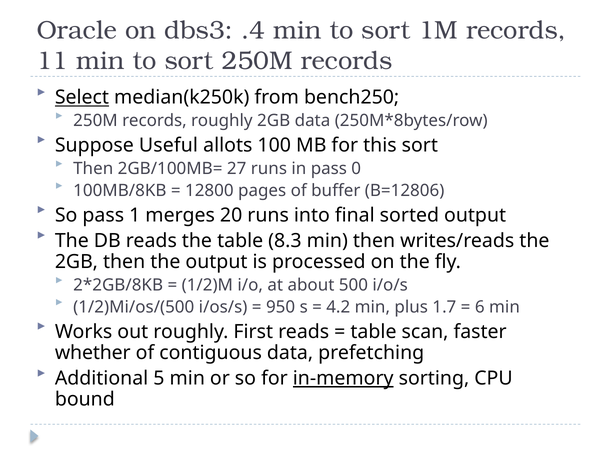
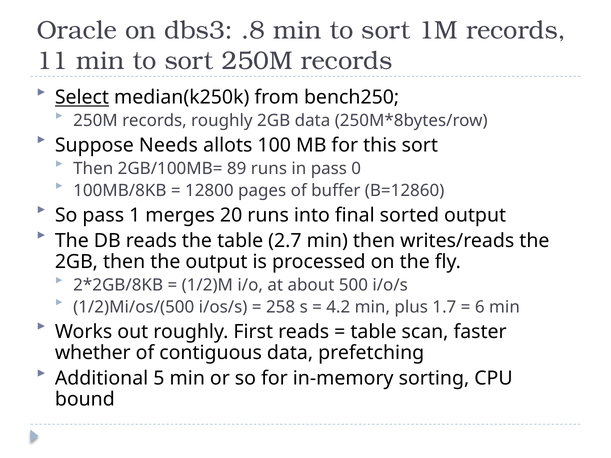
.4: .4 -> .8 (253, 30)
Useful: Useful -> Needs (168, 145)
27: 27 -> 89 (237, 169)
B=12806: B=12806 -> B=12860 (405, 191)
8.3: 8.3 -> 2.7 (285, 241)
950: 950 -> 258 (281, 307)
in-memory underline: present -> none (343, 379)
